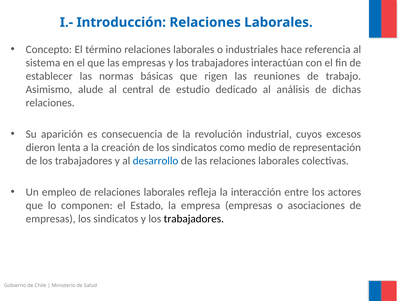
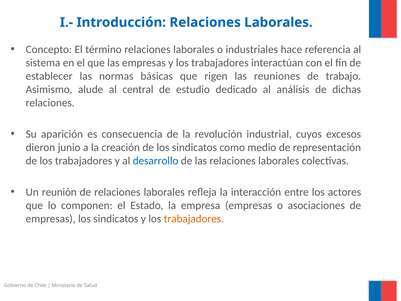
lenta: lenta -> junio (69, 147)
empleo: empleo -> reunión (59, 192)
trabajadores colour: black -> orange (194, 219)
